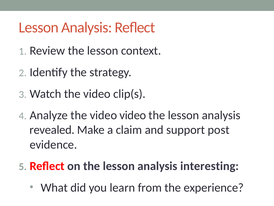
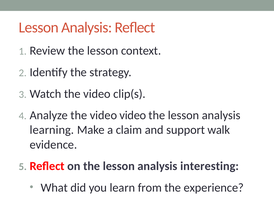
revealed: revealed -> learning (52, 130)
post: post -> walk (219, 130)
